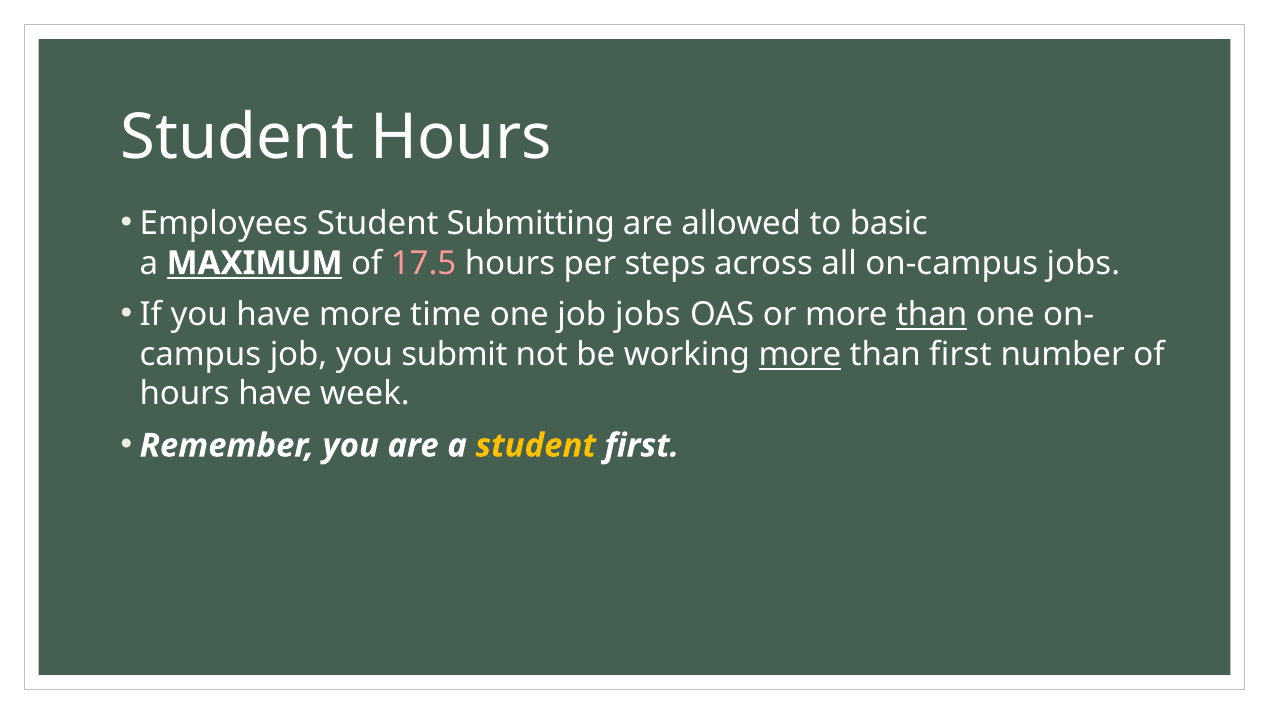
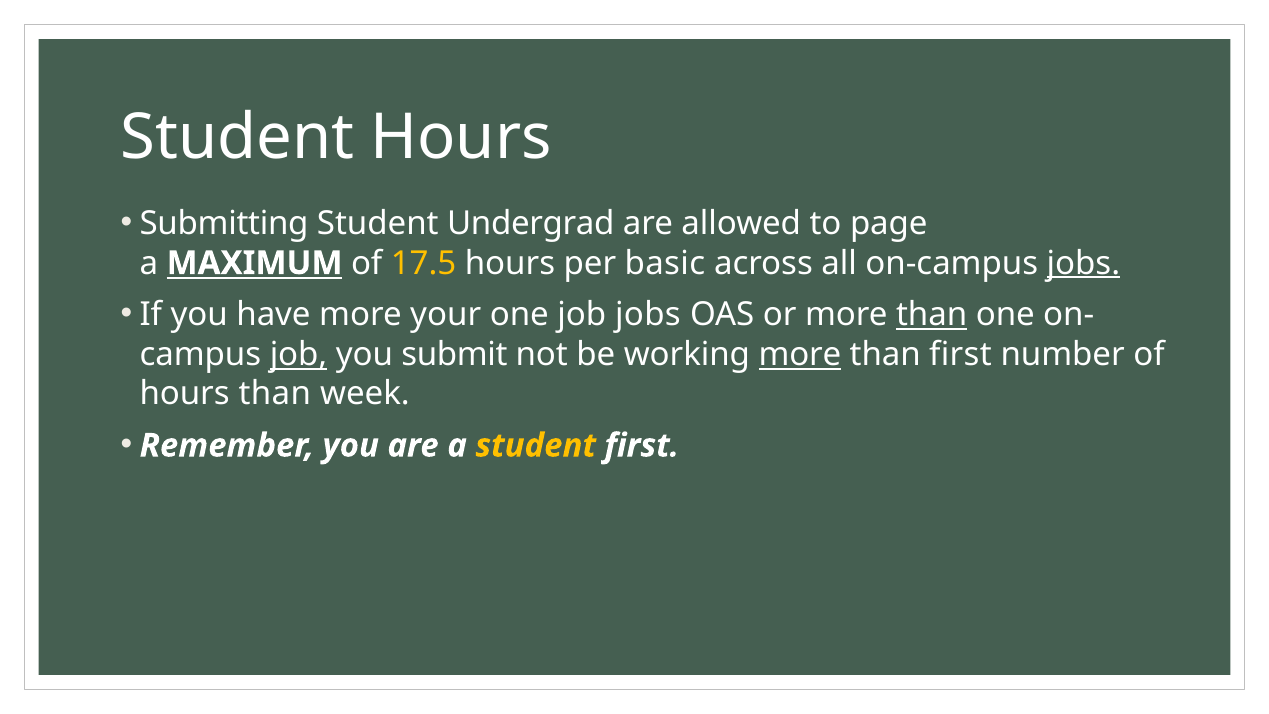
Employees: Employees -> Submitting (224, 223)
Submitting: Submitting -> Undergrad (531, 223)
basic: basic -> page (889, 223)
17.5 colour: pink -> yellow (424, 263)
steps: steps -> basic (665, 263)
jobs underline: none -> present (1083, 263)
time: time -> your (446, 315)
job underline: none -> present (299, 354)
hours have: have -> than (275, 394)
